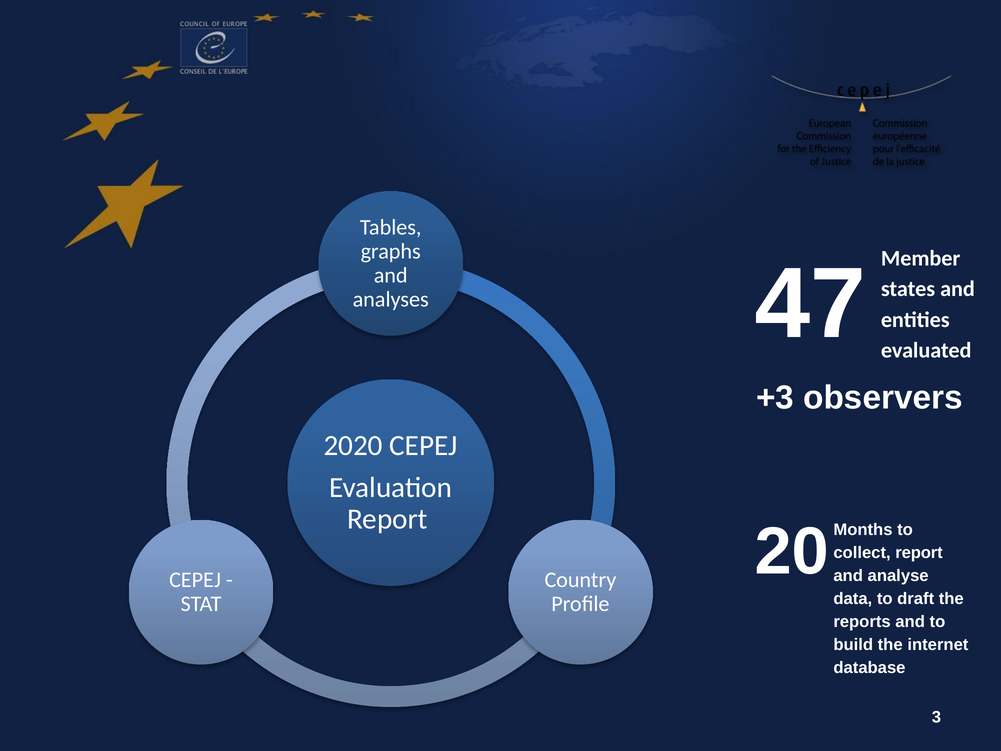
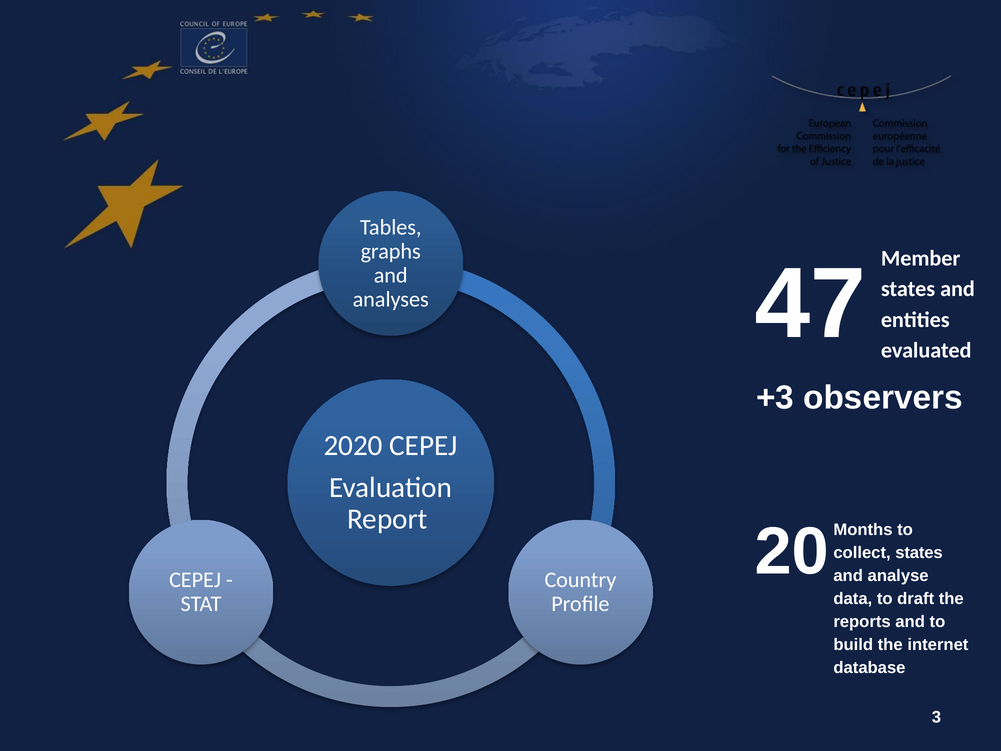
report: report -> states (919, 552)
